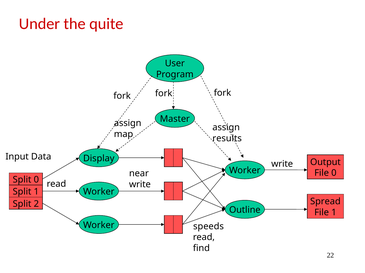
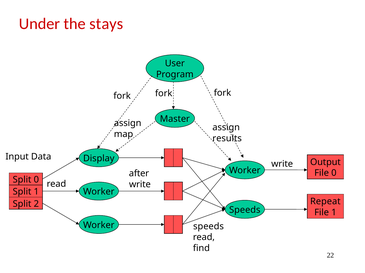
quite: quite -> stays (106, 24)
near: near -> after (139, 174)
Spread: Spread -> Repeat (325, 202)
Outline: Outline -> Speeds (245, 210)
